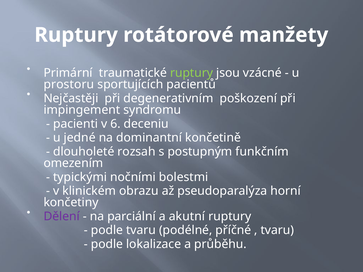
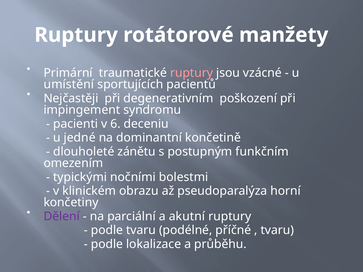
ruptury colour: light green -> pink (192, 73)
prostoru: prostoru -> umístění (69, 85)
rozsah: rozsah -> zánětu (137, 152)
